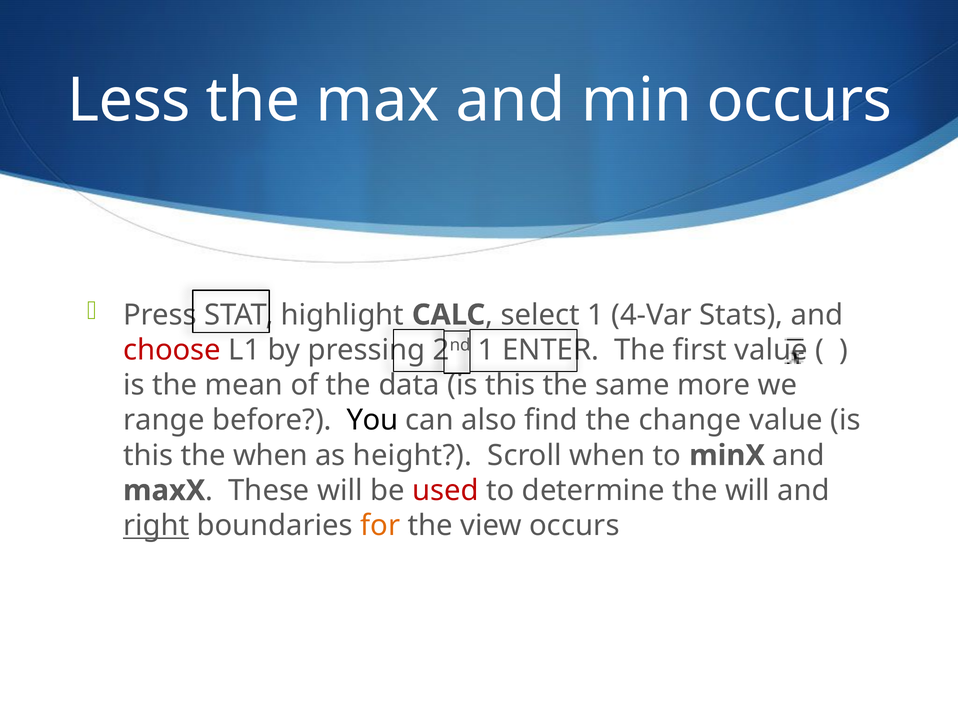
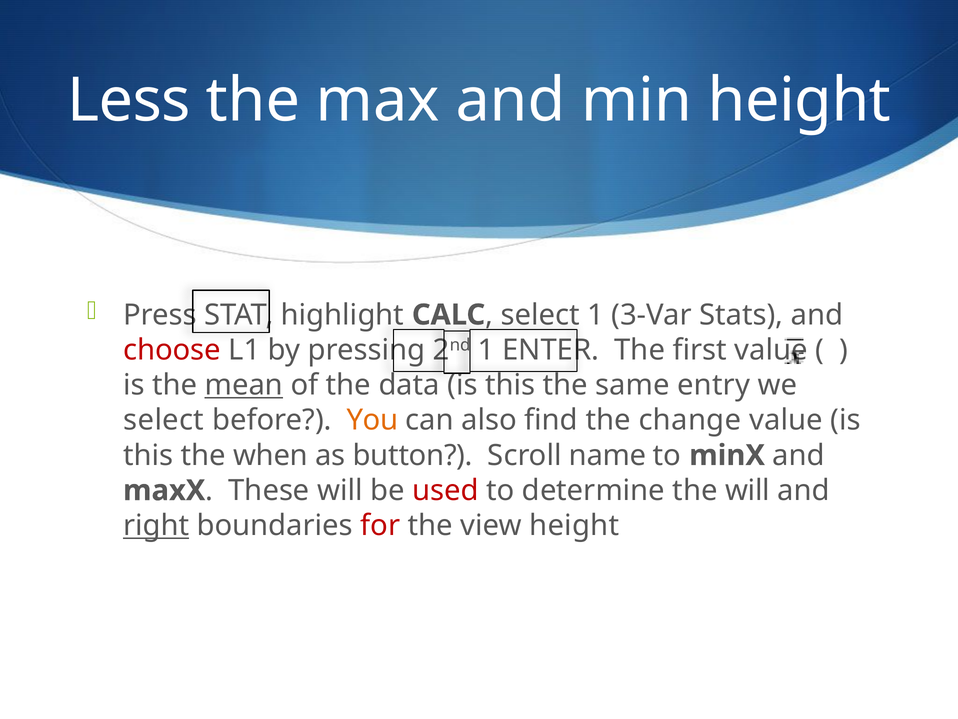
min occurs: occurs -> height (799, 100)
4-Var: 4-Var -> 3-Var (652, 315)
mean underline: none -> present (244, 385)
more: more -> entry (714, 385)
range: range -> select (164, 420)
You colour: black -> orange (372, 420)
height: height -> button (413, 455)
Scroll when: when -> name (608, 455)
for colour: orange -> red (380, 525)
view occurs: occurs -> height (574, 525)
